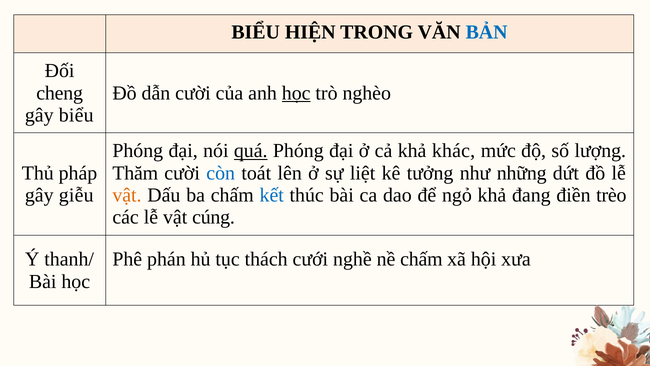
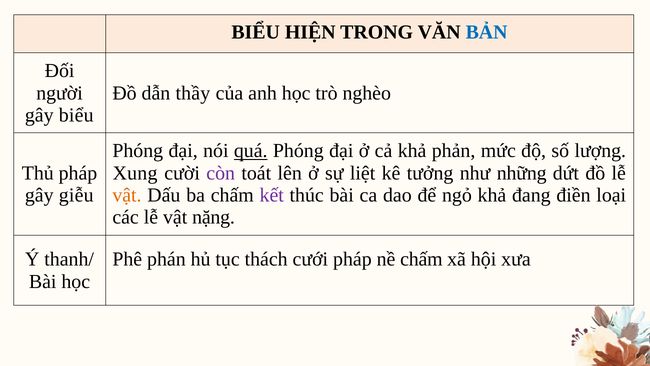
cheng: cheng -> người (60, 93)
dẫn cười: cười -> thầy (193, 93)
học underline: present -> none (296, 93)
khác: khác -> phản (454, 151)
Thăm: Thăm -> Xung (135, 173)
còn colour: blue -> purple (221, 173)
kết colour: blue -> purple (272, 195)
trèo: trèo -> loại (611, 195)
cúng: cúng -> nặng (214, 217)
cưới nghề: nghề -> pháp (352, 259)
